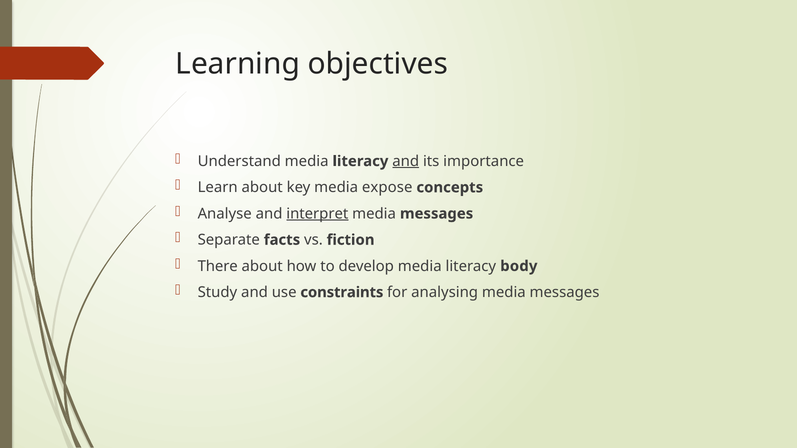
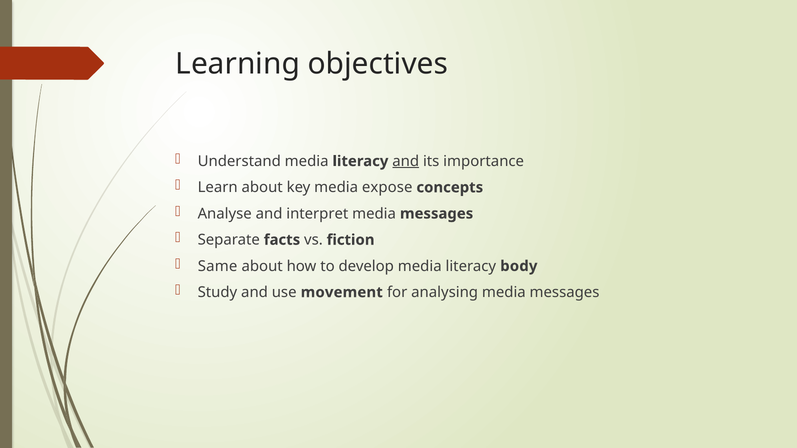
interpret underline: present -> none (317, 214)
There: There -> Same (218, 266)
constraints: constraints -> movement (342, 293)
